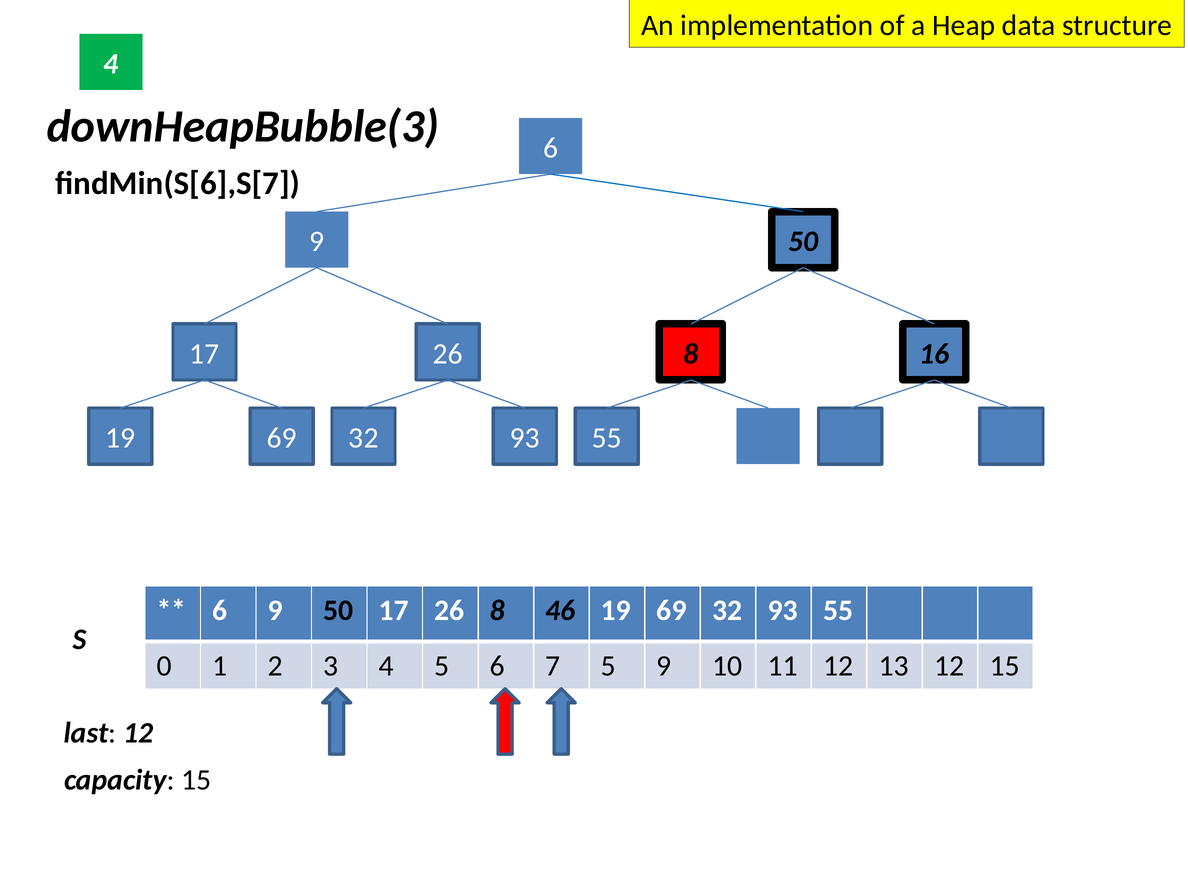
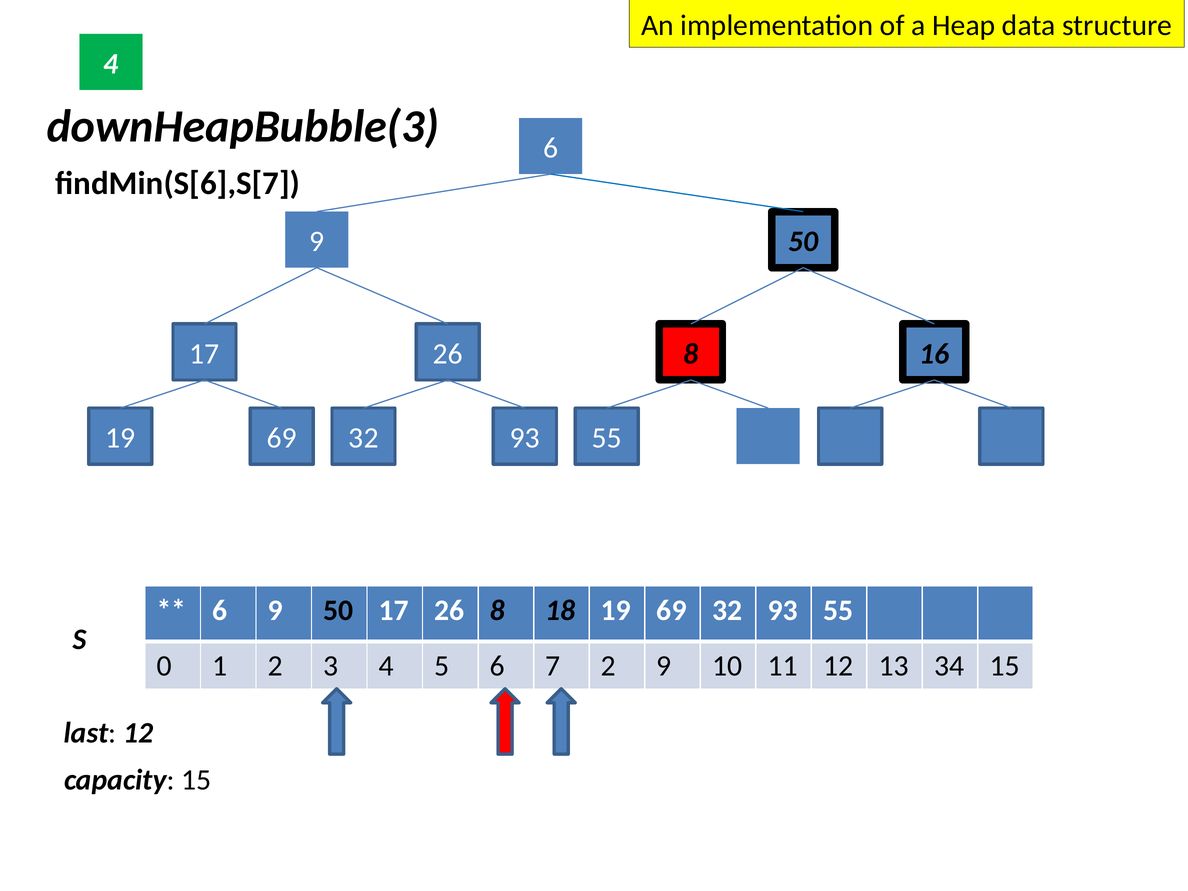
46: 46 -> 18 (560, 610)
7 5: 5 -> 2 (608, 666)
13 12: 12 -> 34 (949, 666)
